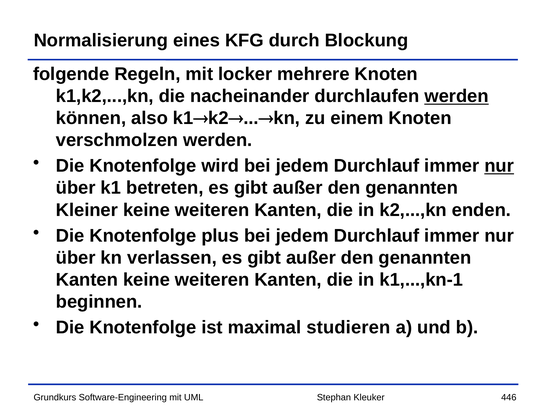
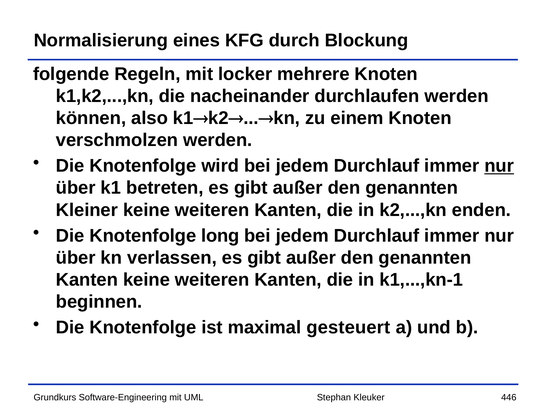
werden underline: present -> none (456, 96)
plus: plus -> long (220, 235)
studieren: studieren -> gesteuert (348, 327)
